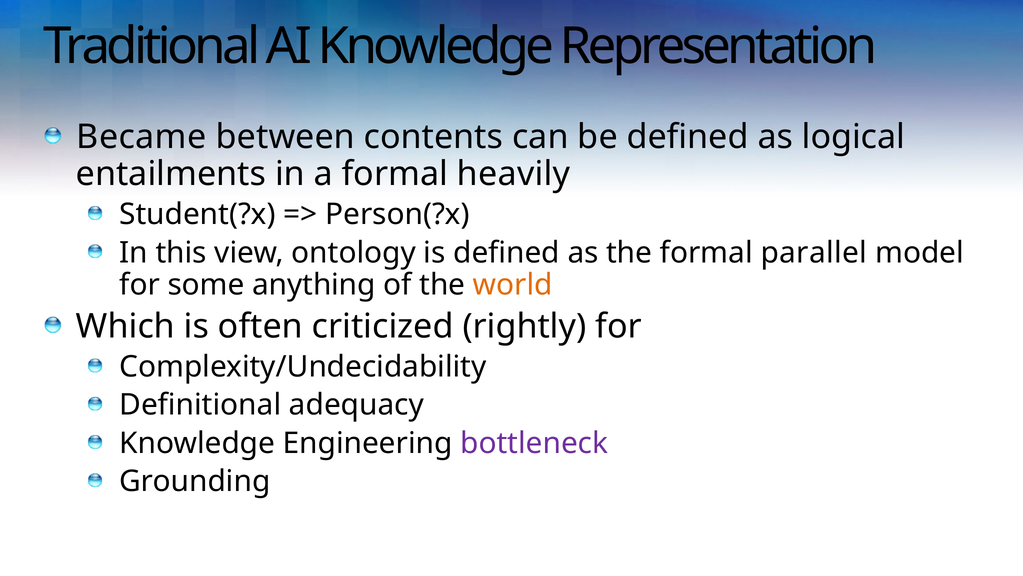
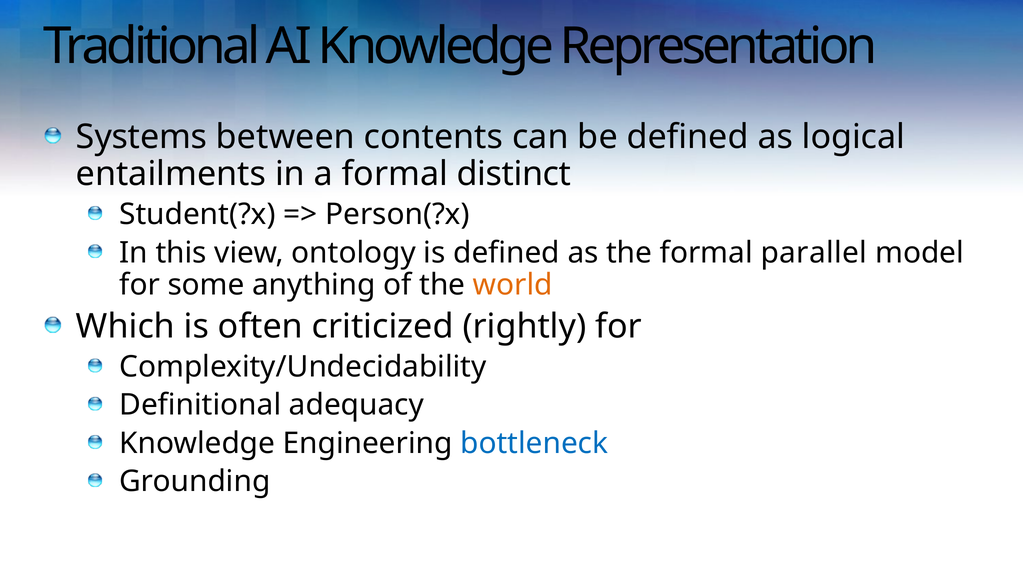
Became: Became -> Systems (142, 137)
heavily: heavily -> distinct (514, 174)
bottleneck colour: purple -> blue (534, 443)
